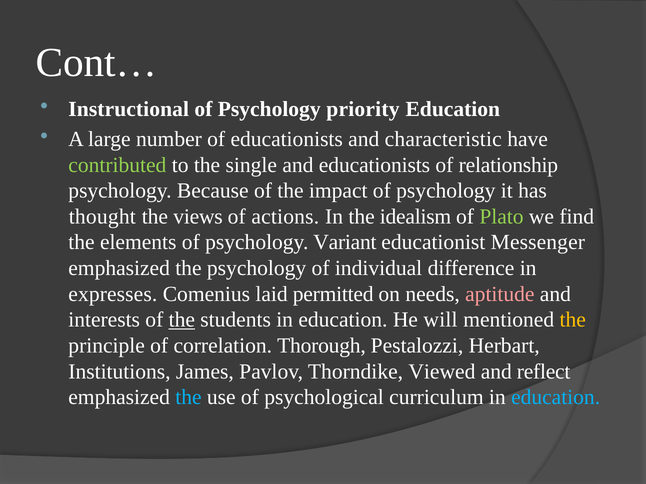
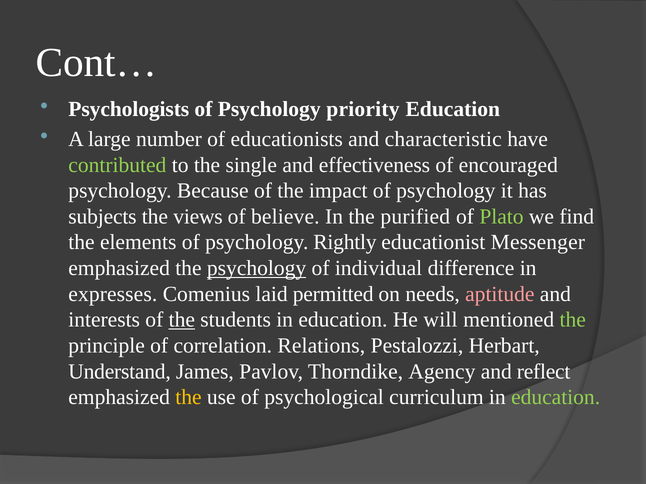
Instructional: Instructional -> Psychologists (129, 109)
and educationists: educationists -> effectiveness (374, 165)
relationship: relationship -> encouraged (508, 165)
thought: thought -> subjects (102, 217)
actions: actions -> believe (285, 217)
idealism: idealism -> purified (415, 217)
Variant: Variant -> Rightly (345, 243)
psychology underline: none -> present (257, 268)
the colour: yellow -> light green (573, 320)
Thorough: Thorough -> Relations (321, 346)
Institutions: Institutions -> Understand (120, 372)
Viewed: Viewed -> Agency (442, 372)
the colour: light blue -> yellow (188, 398)
education colour: light blue -> light green (556, 398)
